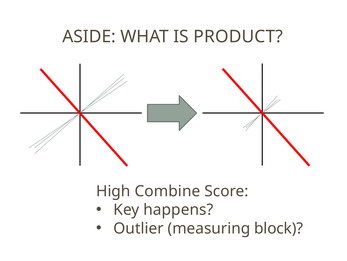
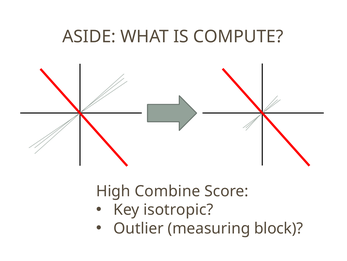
PRODUCT: PRODUCT -> COMPUTE (238, 36)
happens: happens -> isotropic (178, 209)
